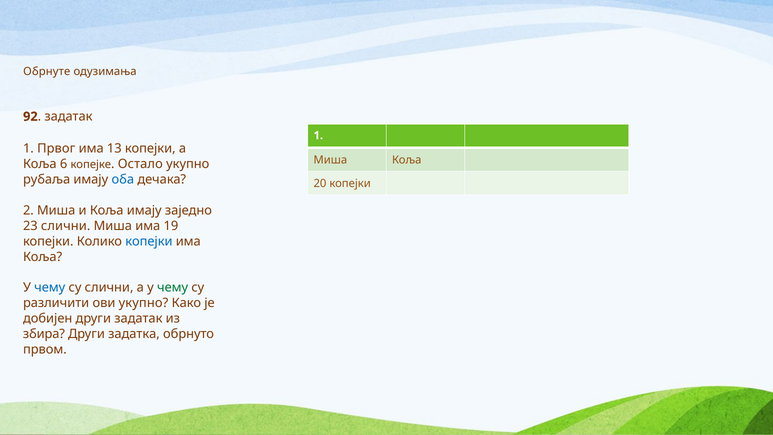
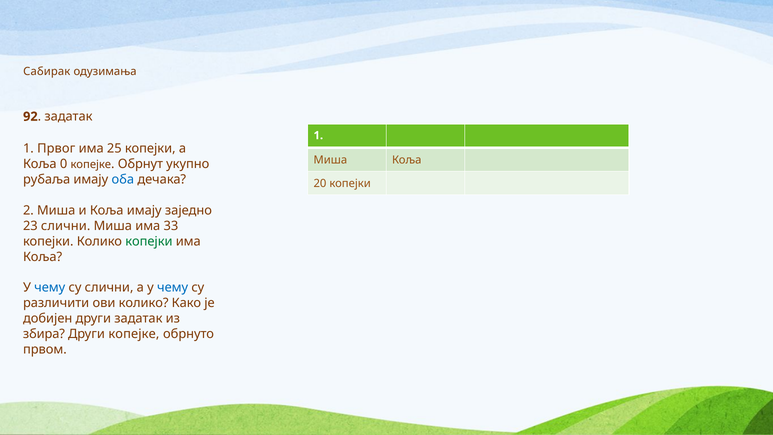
Обрнуте: Обрнуте -> Сабирак (47, 72)
13: 13 -> 25 (114, 149)
6: 6 -> 0 (64, 164)
Остало: Остало -> Обрнут (140, 164)
19: 19 -> 33 (171, 226)
копејки colour: blue -> green (149, 241)
чему colour: green -> blue (173, 288)
ови укупно: укупно -> колико (144, 303)
Други задатка: задатка -> копејке (134, 334)
